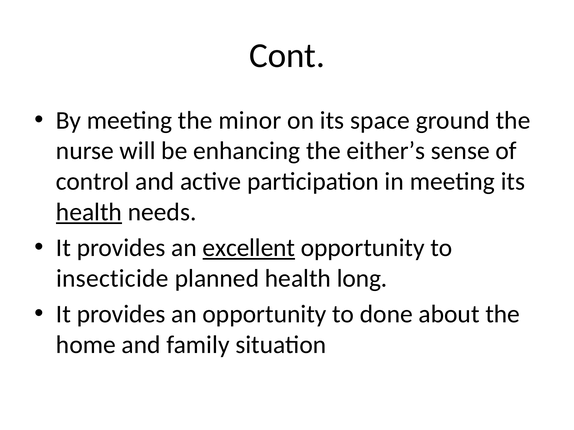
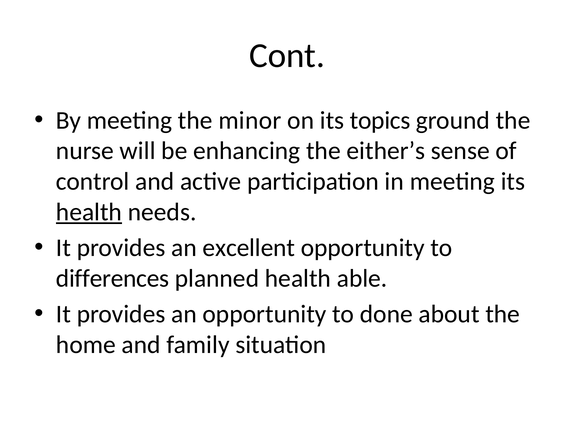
space: space -> topics (380, 120)
excellent underline: present -> none (249, 248)
insecticide: insecticide -> differences (113, 279)
long: long -> able (362, 279)
